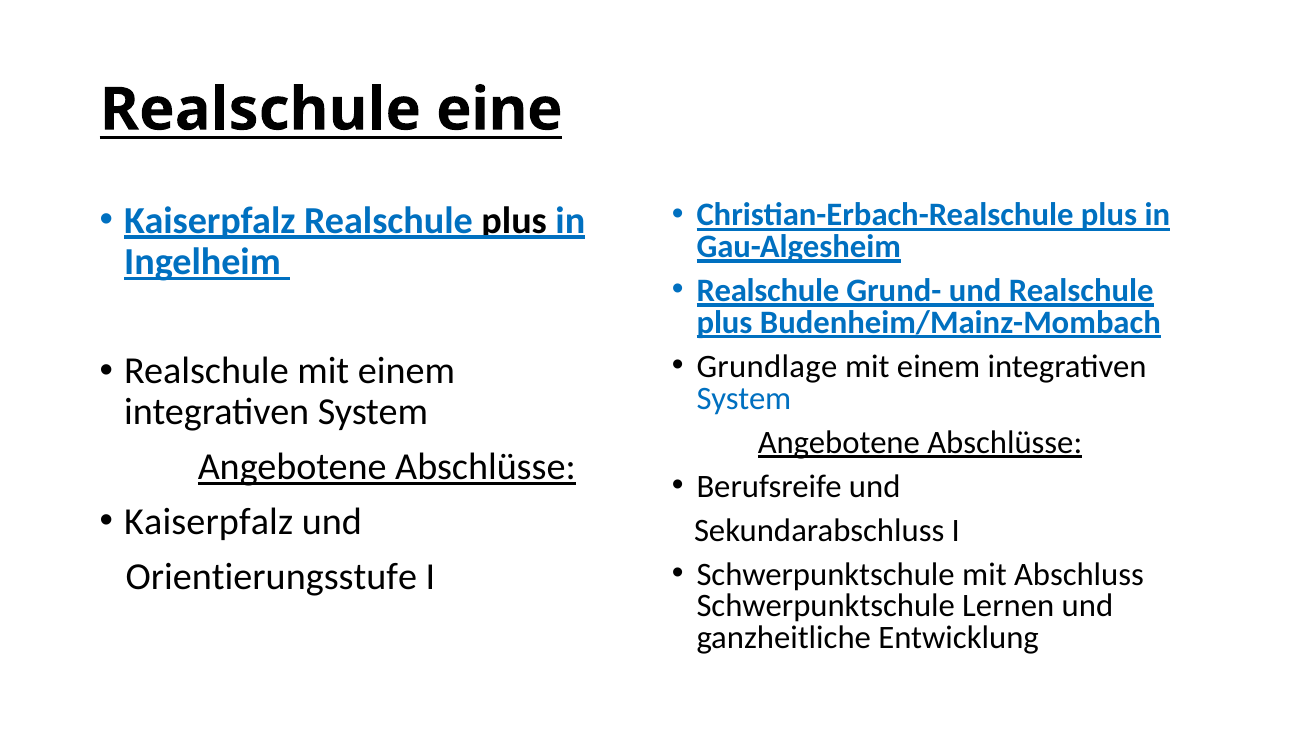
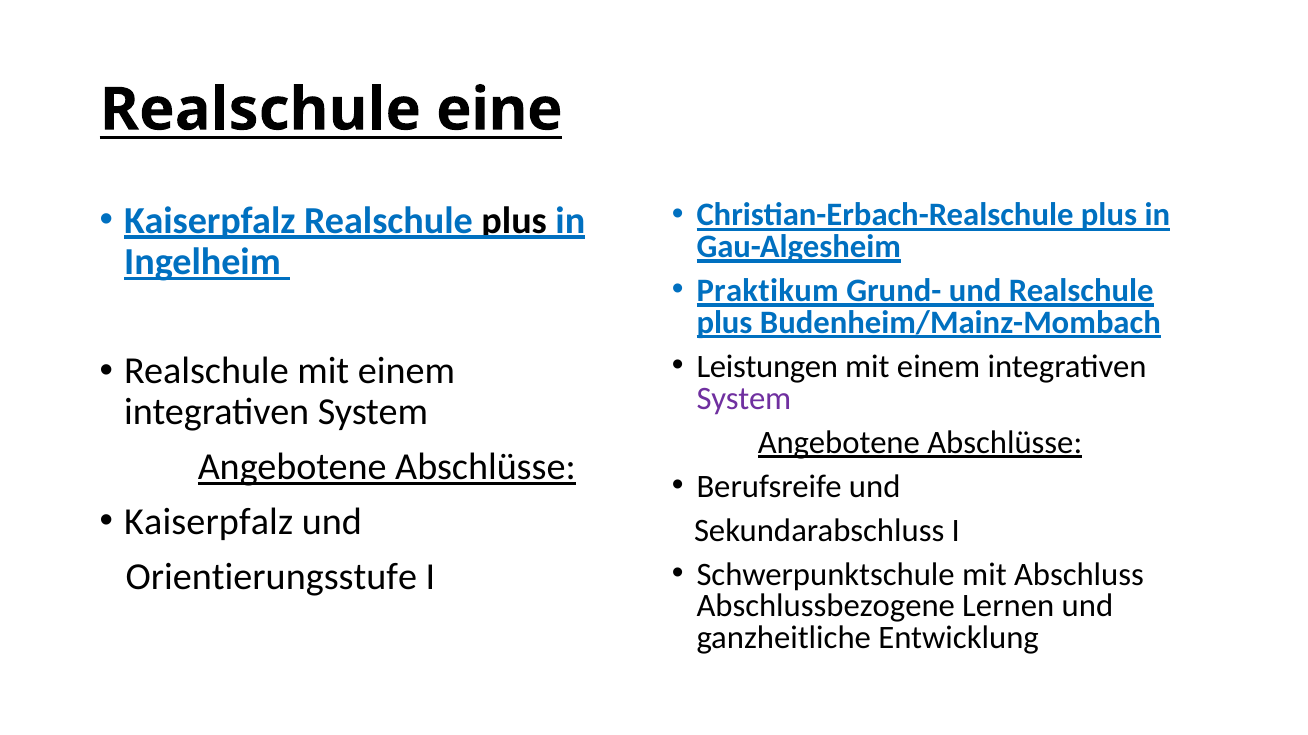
Realschule: Realschule -> Praktikum (768, 291)
Grundlage: Grundlage -> Leistungen (767, 367)
System colour: blue -> purple (744, 399)
Schwerpunktschule: Schwerpunktschule -> Abschlussbezogene (826, 607)
